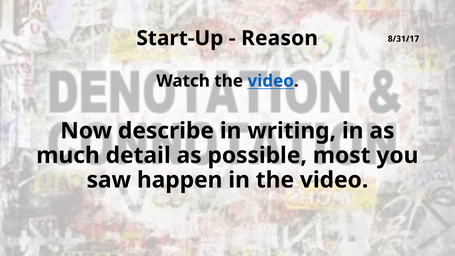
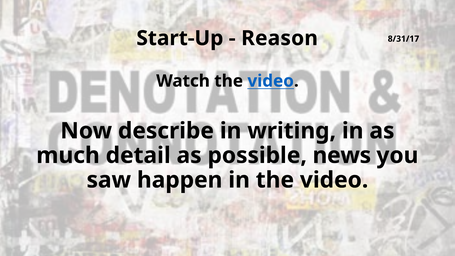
most: most -> news (342, 155)
